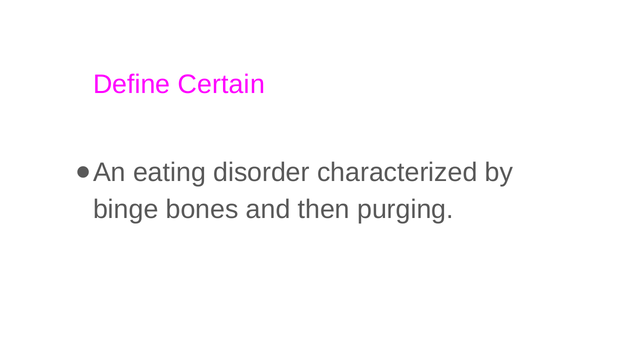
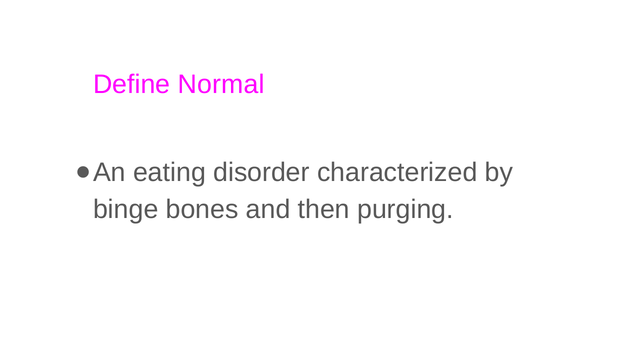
Certain: Certain -> Normal (221, 84)
